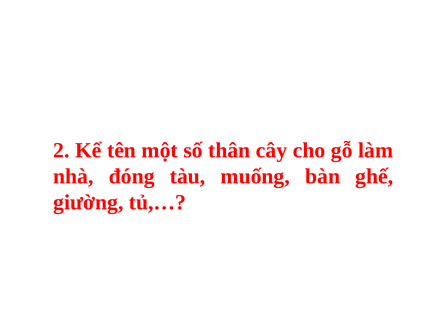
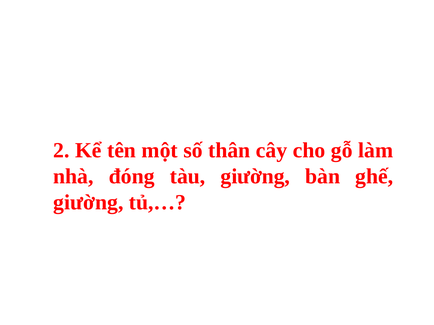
tàu muống: muống -> giường (255, 177)
